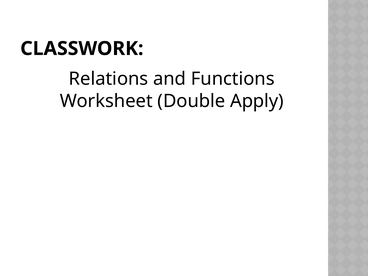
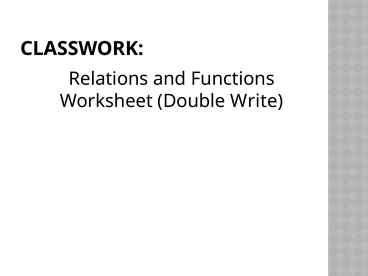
Apply: Apply -> Write (257, 101)
